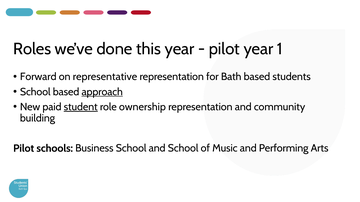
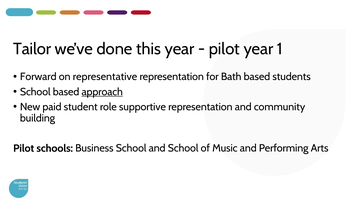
Roles: Roles -> Tailor (32, 49)
student underline: present -> none (81, 107)
ownership: ownership -> supportive (142, 107)
